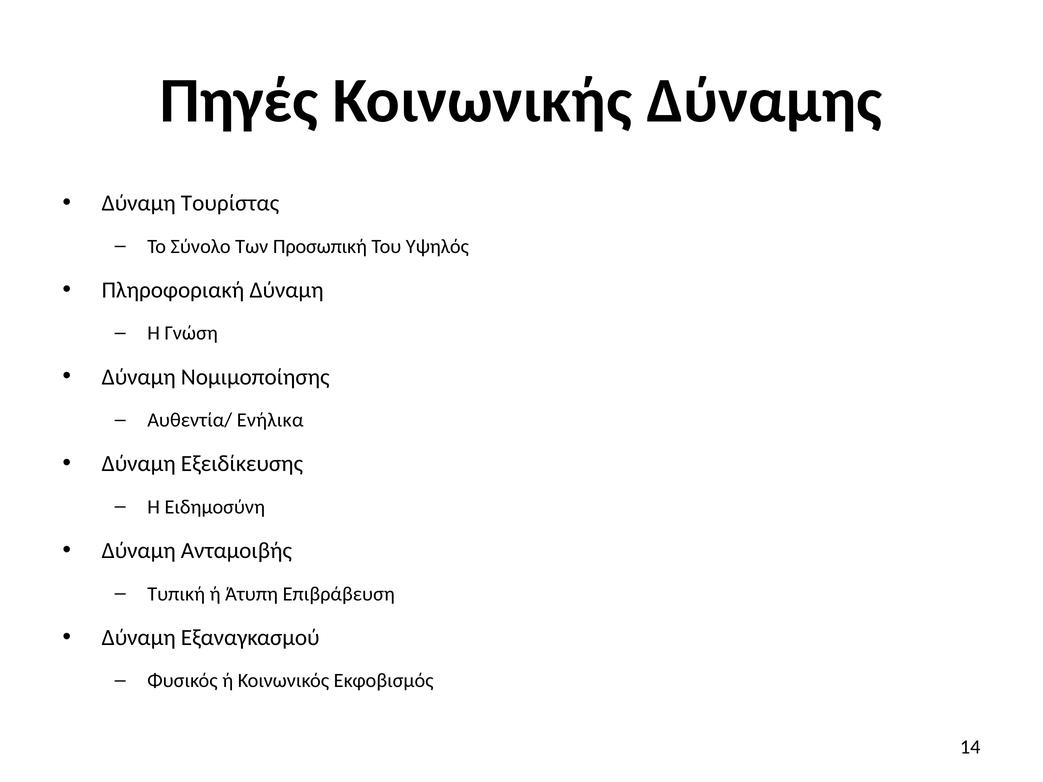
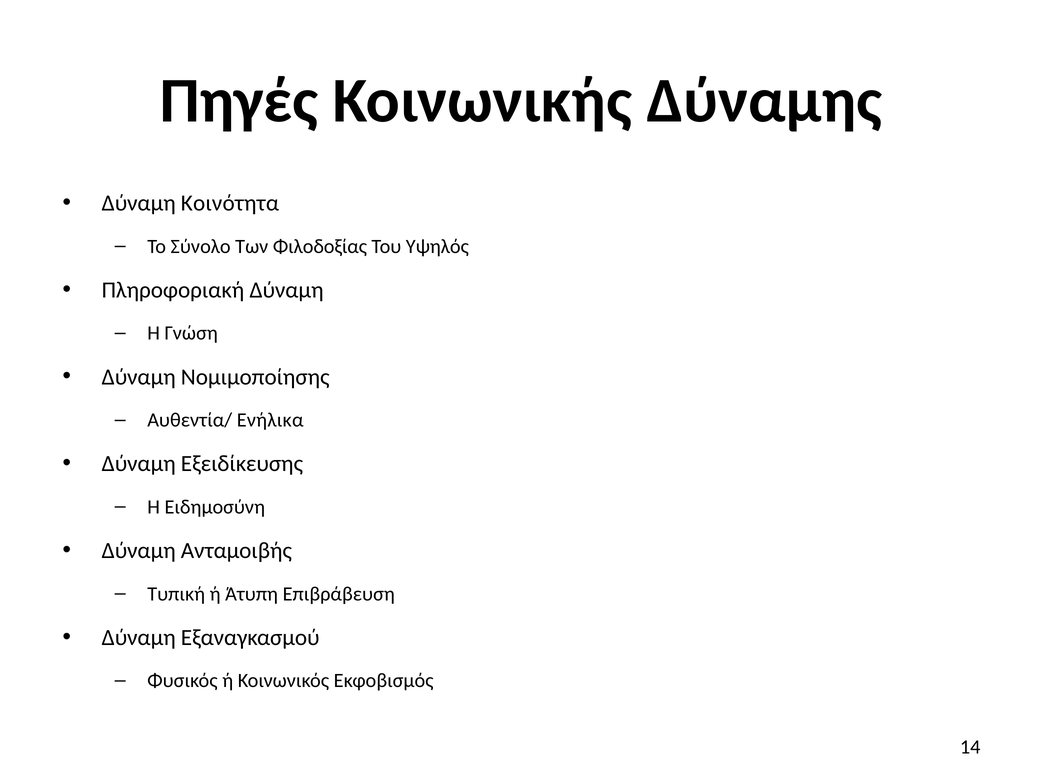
Τουρίστας: Τουρίστας -> Κοινότητα (230, 203)
Προσωπική: Προσωπική -> Φιλοδοξίας (320, 247)
